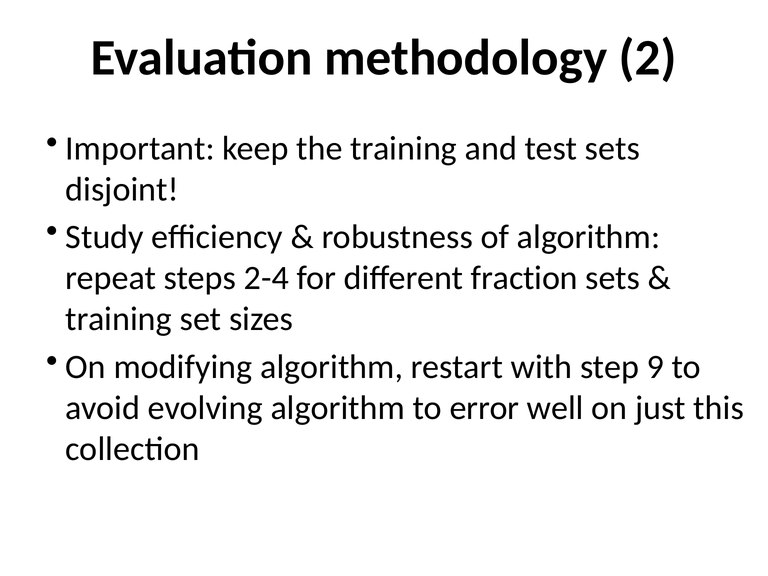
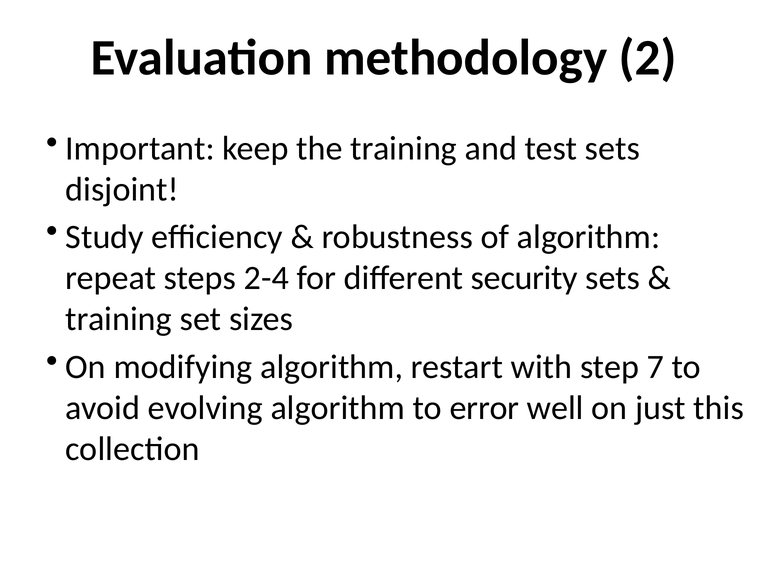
fraction: fraction -> security (524, 278)
9: 9 -> 7 (655, 367)
